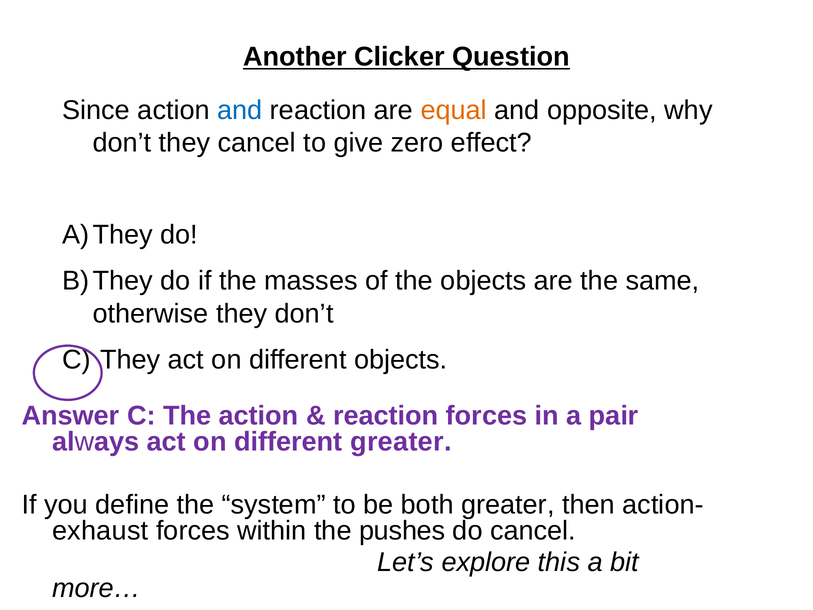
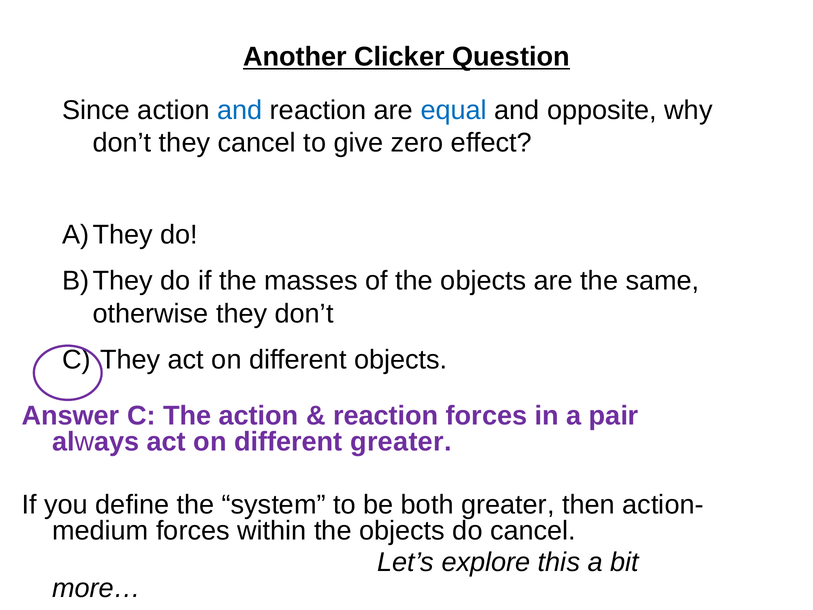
equal colour: orange -> blue (454, 110)
exhaust: exhaust -> medium (100, 531)
within the pushes: pushes -> objects (402, 531)
